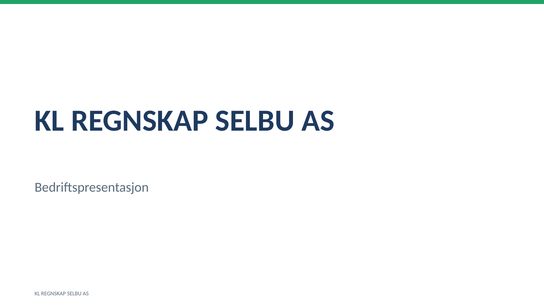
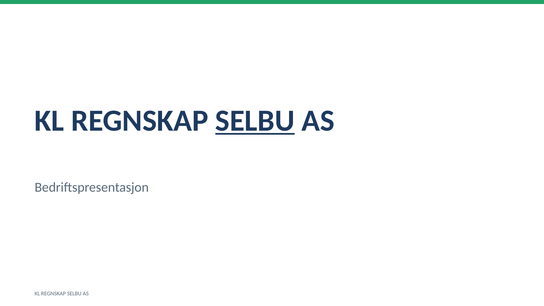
SELBU underline: none -> present (255, 121)
